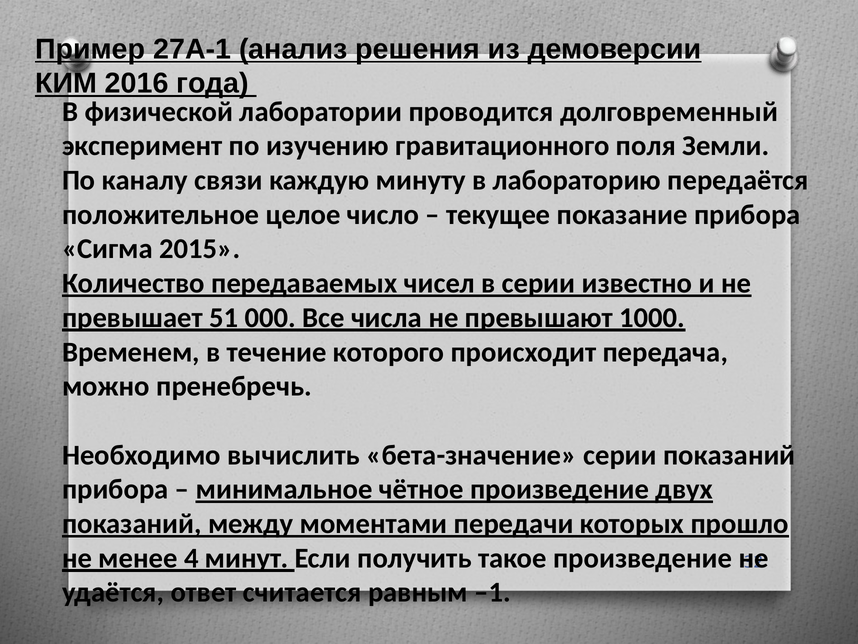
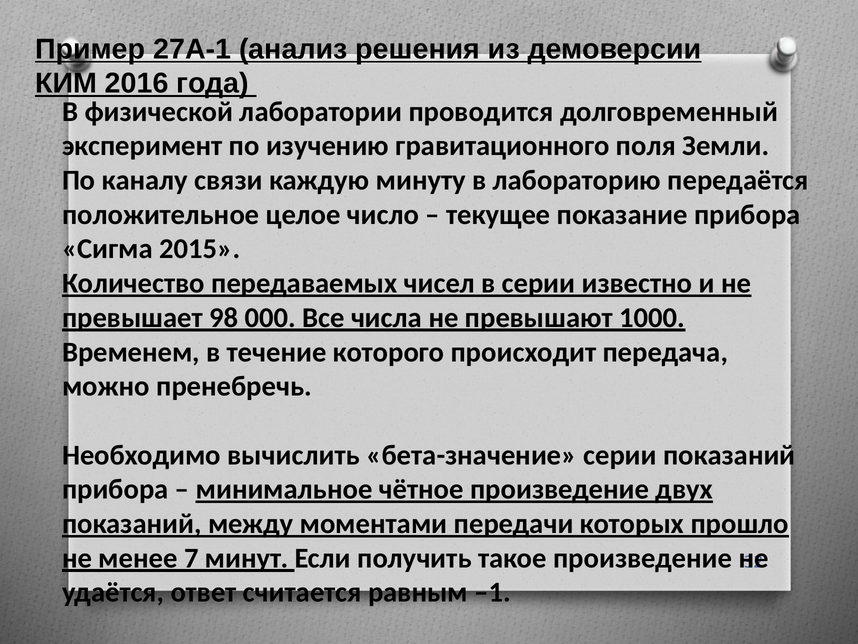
51: 51 -> 98 (224, 317)
4: 4 -> 7 (191, 558)
